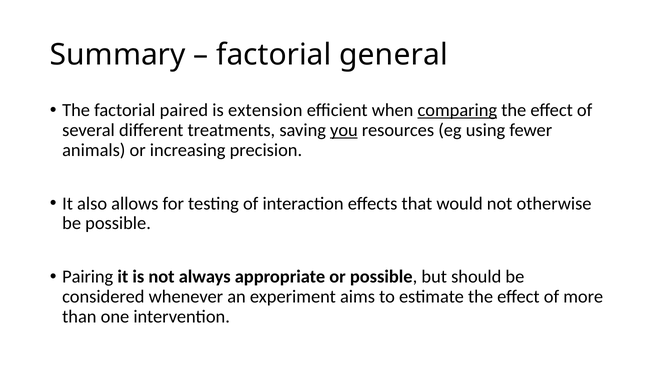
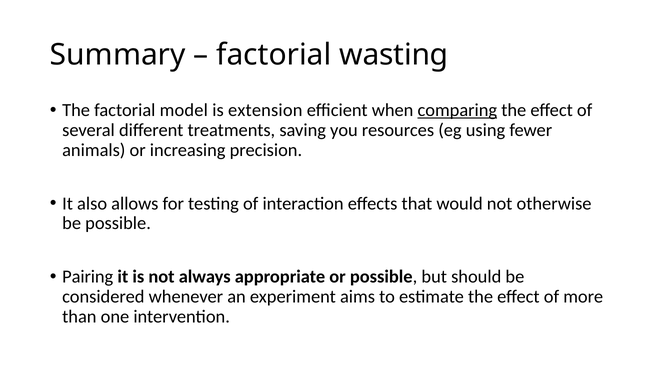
general: general -> wasting (394, 55)
paired: paired -> model (184, 110)
you underline: present -> none (344, 130)
